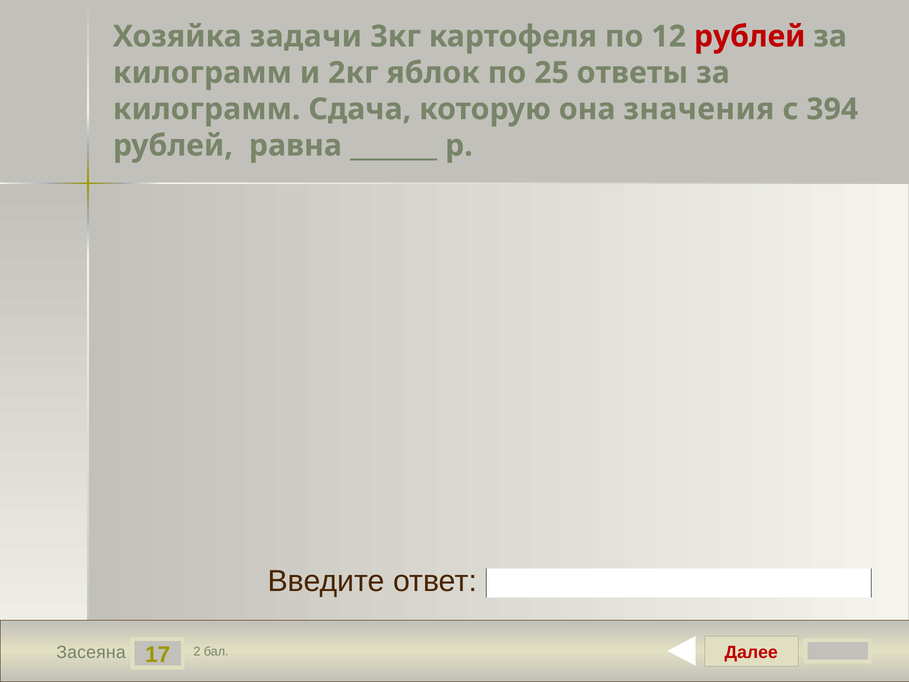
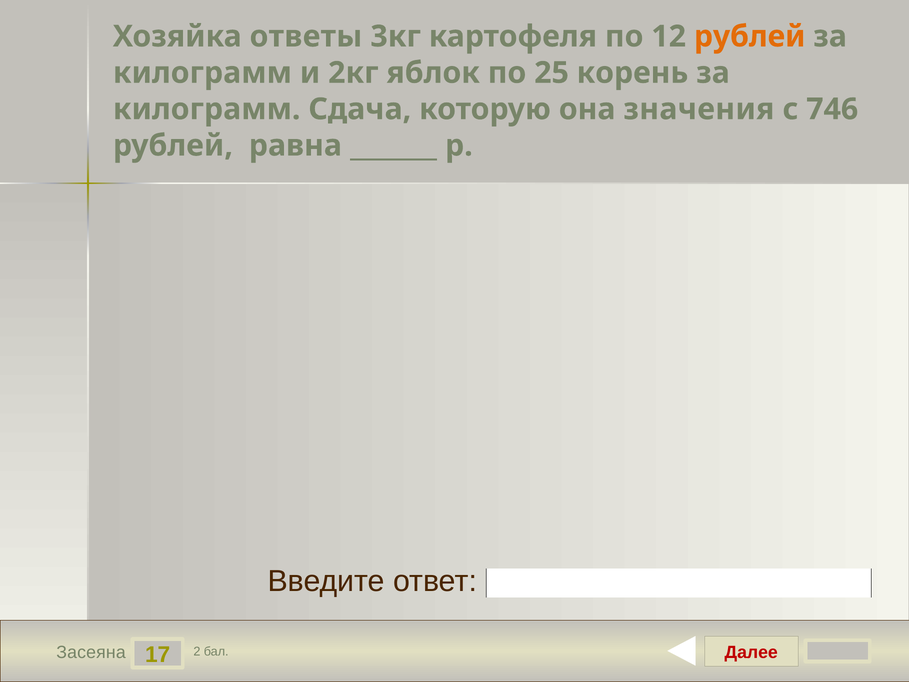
задачи: задачи -> ответы (306, 36)
рублей colour: red -> orange (750, 36)
ответы: ответы -> корень (632, 73)
394: 394 -> 746 (832, 109)
